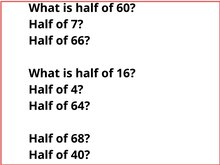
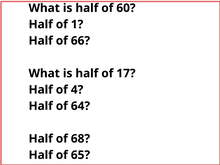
7: 7 -> 1 (77, 24)
16: 16 -> 17 (126, 73)
40: 40 -> 65 (80, 155)
